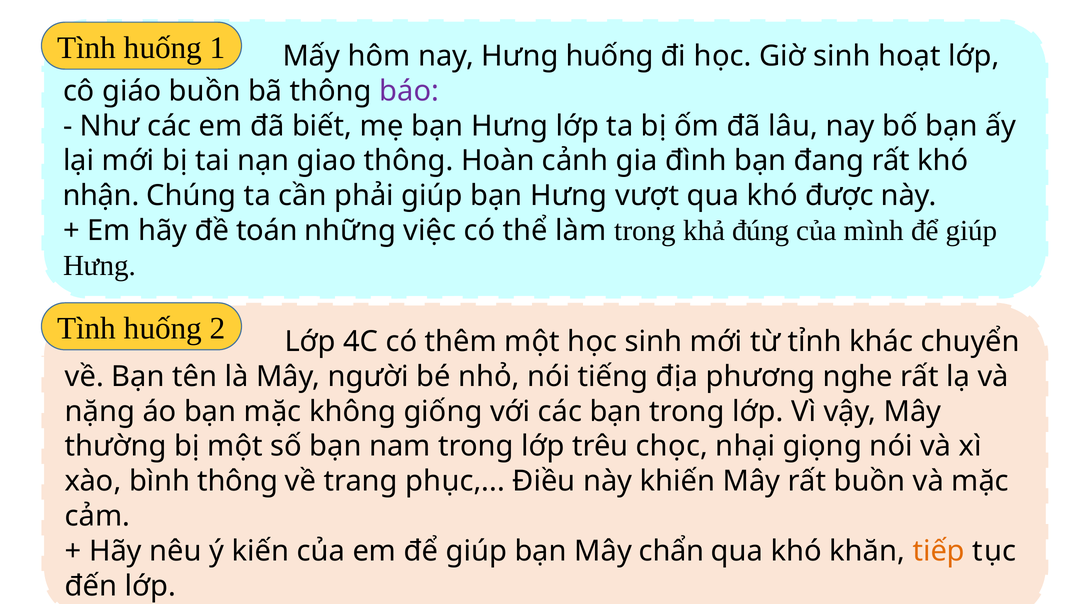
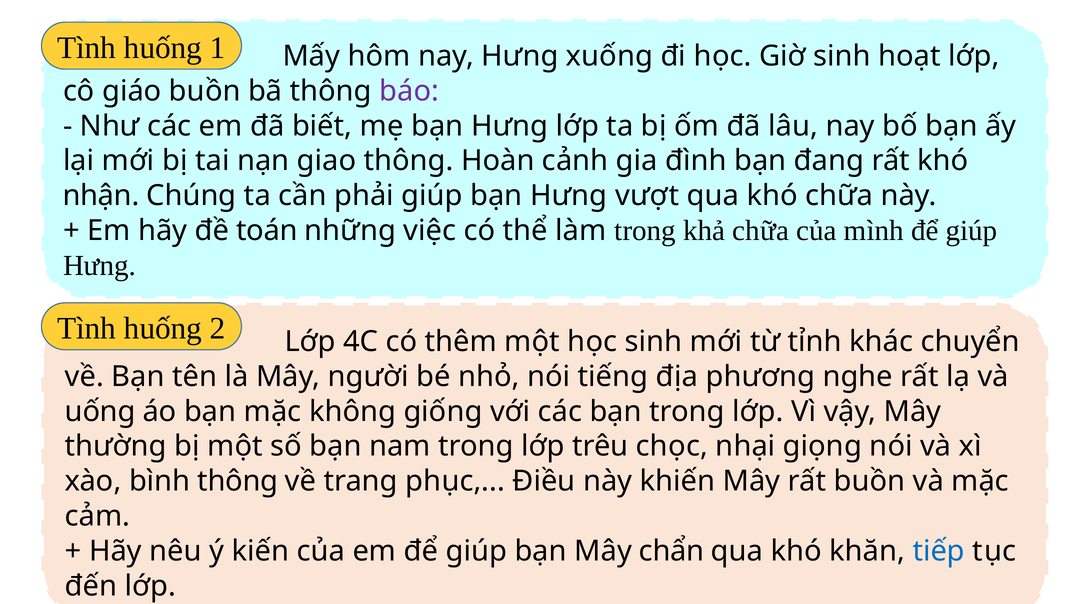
Hưng huống: huống -> xuống (609, 56)
khó được: được -> chữa (839, 196)
khả đúng: đúng -> chữa (761, 231)
nặng: nặng -> uống (100, 412)
tiếp colour: orange -> blue (939, 551)
